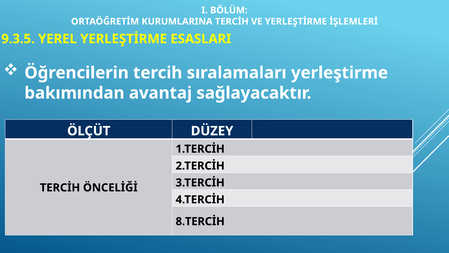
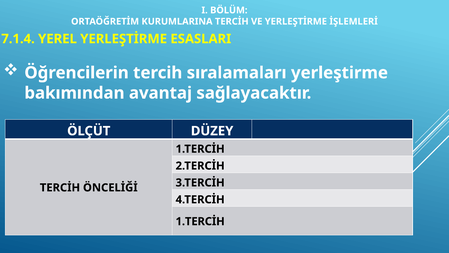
9.3.5: 9.3.5 -> 7.1.4 (18, 39)
8.TERCİH: 8.TERCİH -> 1.TERCİH (200, 221)
